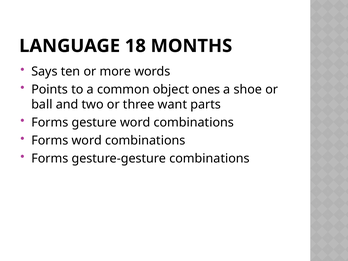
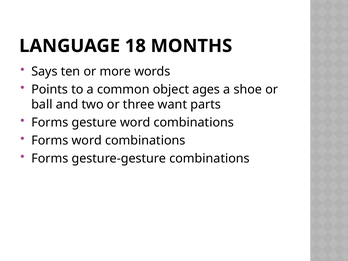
ones: ones -> ages (206, 89)
